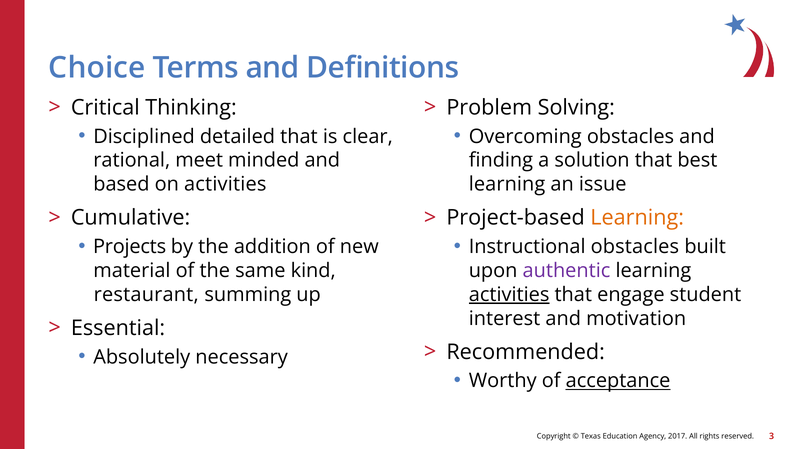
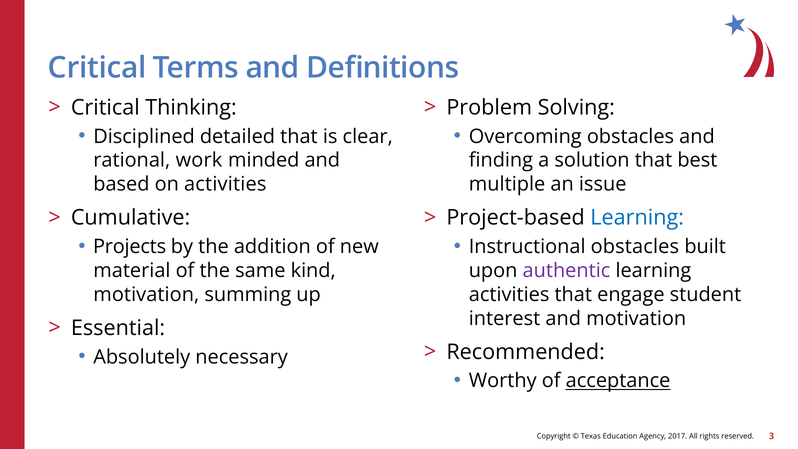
Choice: Choice -> Critical (97, 68)
meet: meet -> work (199, 160)
learning: learning -> multiple (507, 184)
Learning colour: orange -> blue (637, 218)
restaurant: restaurant -> motivation (146, 294)
activities underline: present -> none (509, 294)
